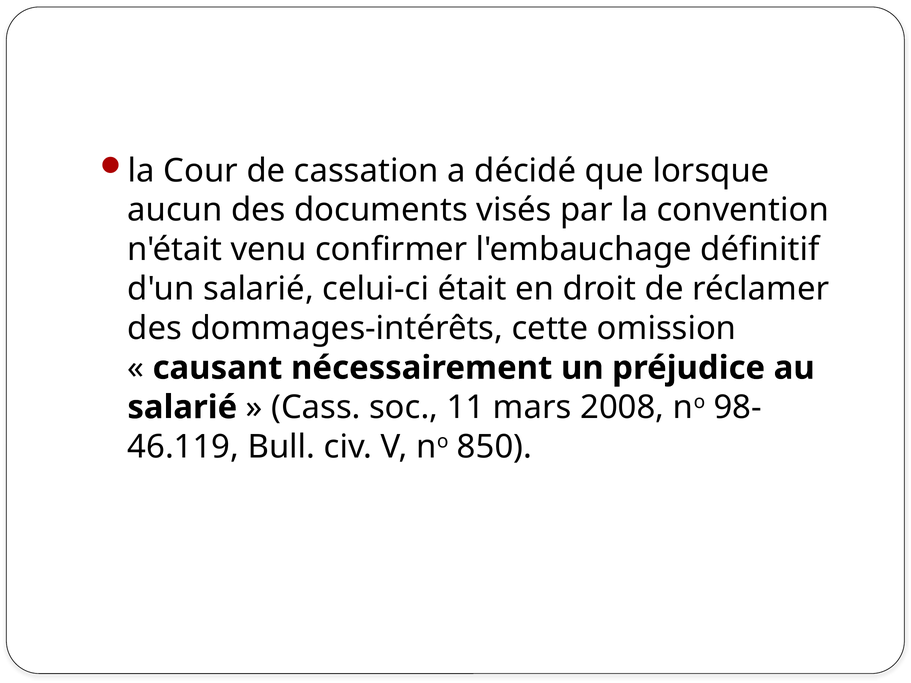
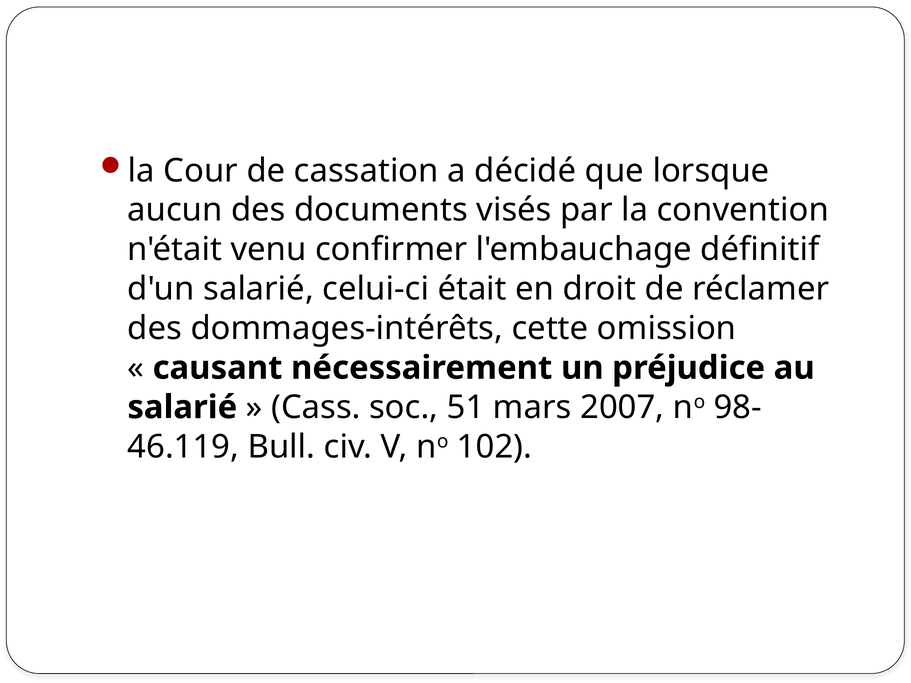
11: 11 -> 51 (466, 407)
2008: 2008 -> 2007 (622, 407)
850: 850 -> 102 (494, 447)
